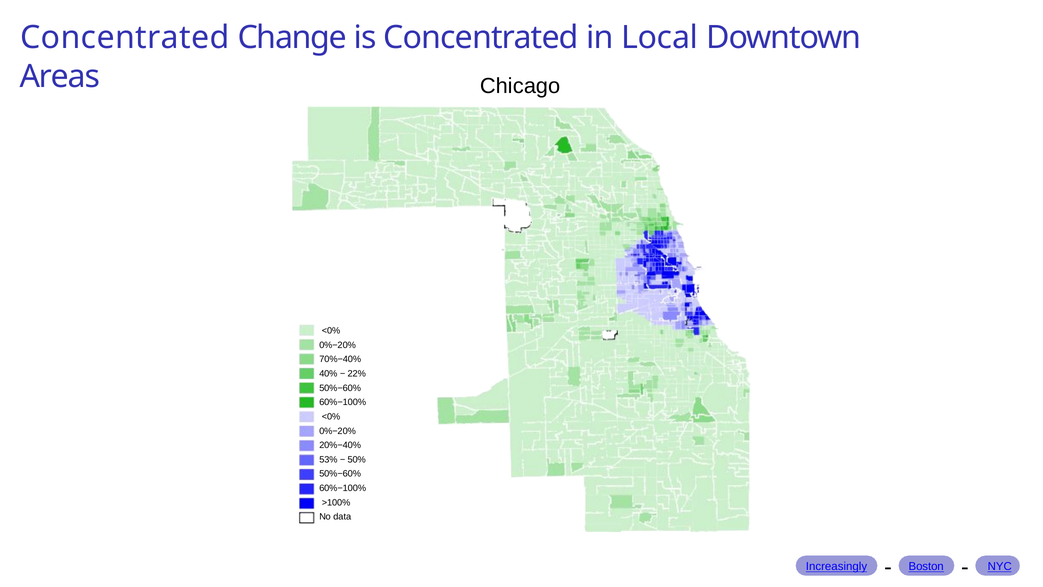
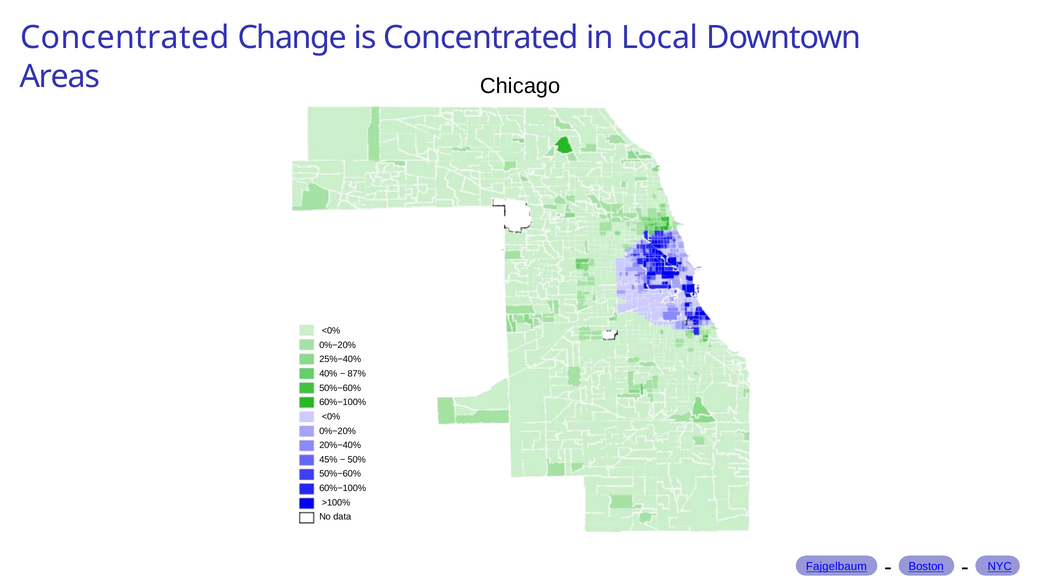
70%−40%: 70%−40% -> 25%−40% (340, 359)
22%: 22% -> 87% (357, 374)
53%: 53% -> 45% (328, 460)
Increasingly: Increasingly -> Fajgelbaum (836, 566)
